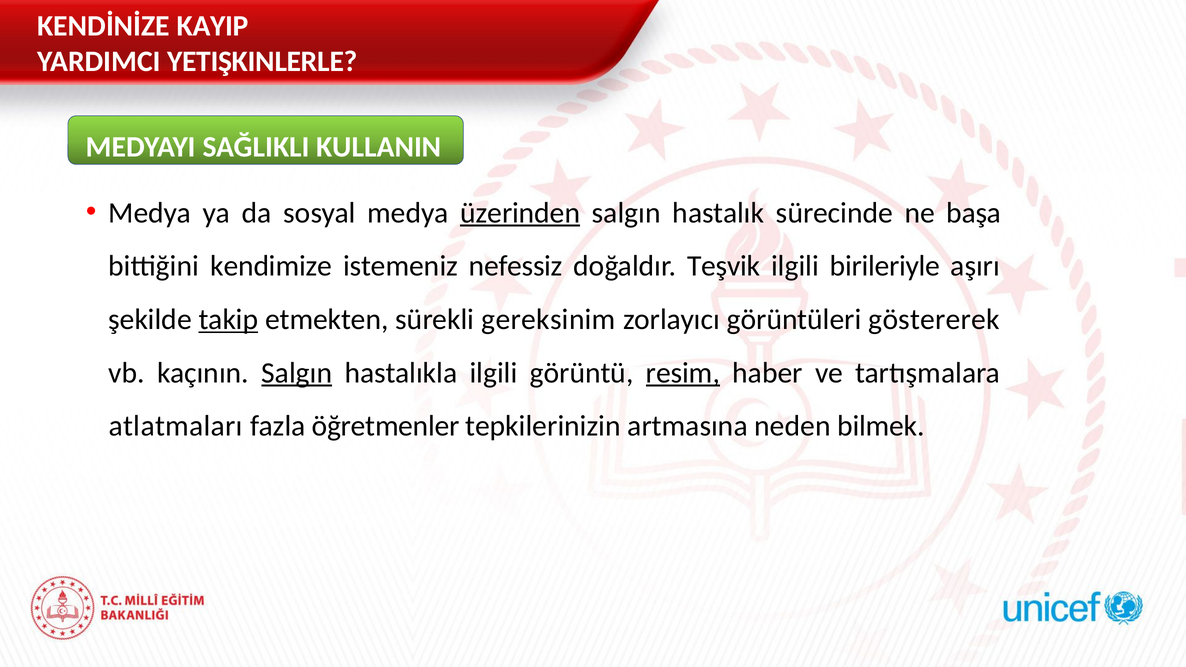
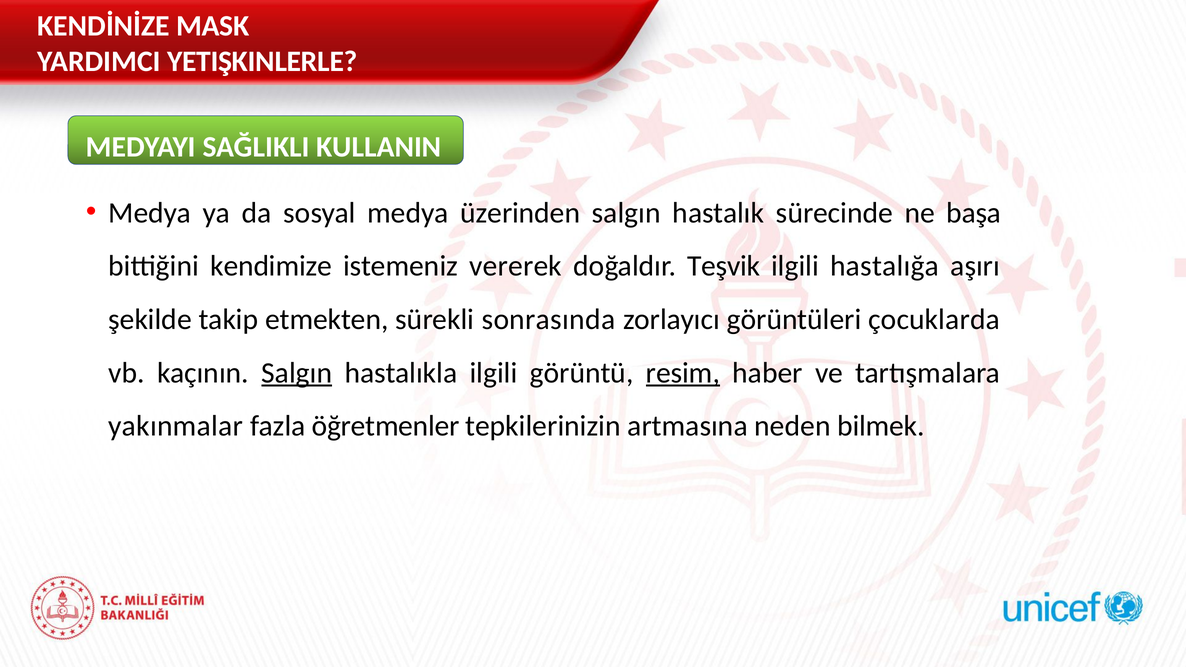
KAYIP: KAYIP -> MASK (213, 26)
üzerinden underline: present -> none (520, 213)
nefessiz: nefessiz -> vererek (516, 266)
birileriyle: birileriyle -> hastalığa (885, 266)
takip underline: present -> none (228, 320)
gereksinim: gereksinim -> sonrasında (549, 320)
göstererek: göstererek -> çocuklarda (934, 320)
atlatmaları: atlatmaları -> yakınmalar (176, 426)
